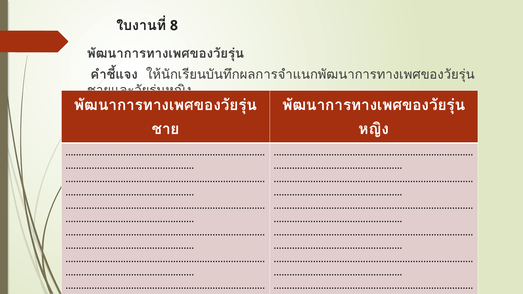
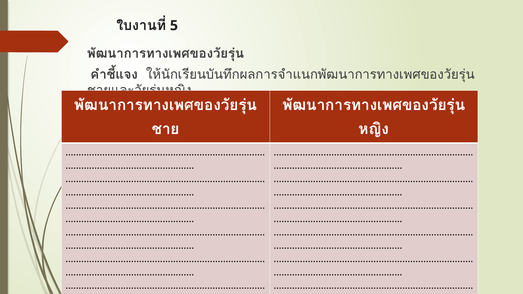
8: 8 -> 5 (174, 26)
